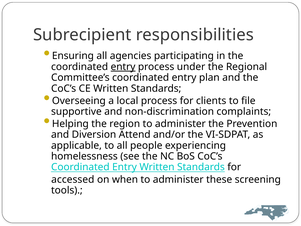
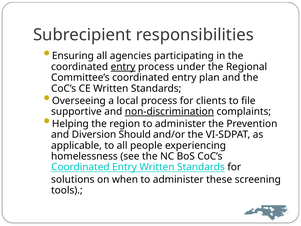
non-discrimination underline: none -> present (169, 111)
Attend: Attend -> Should (135, 134)
accessed: accessed -> solutions (73, 179)
